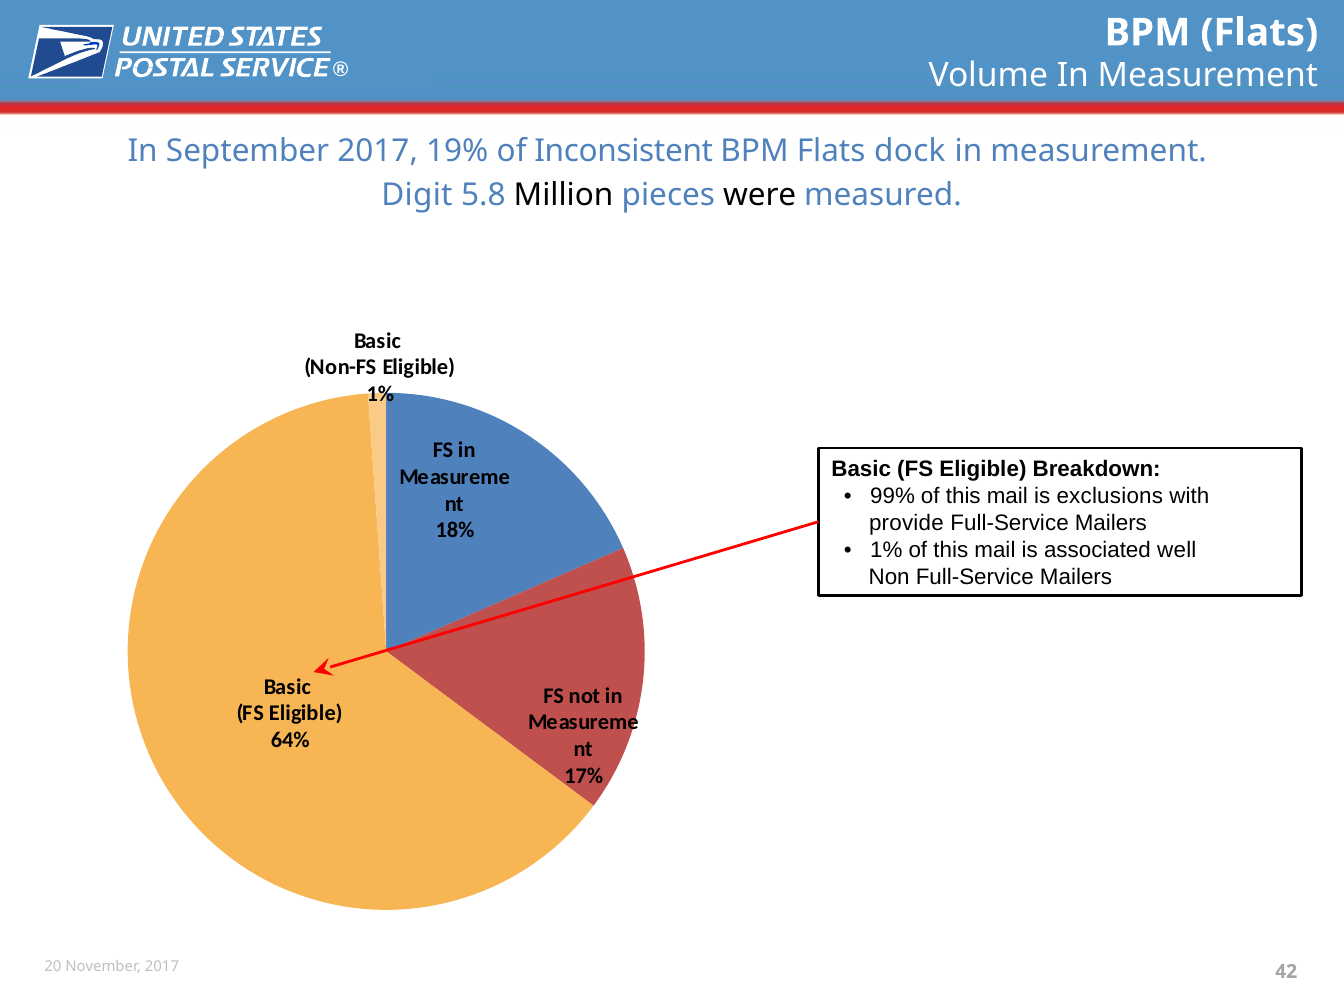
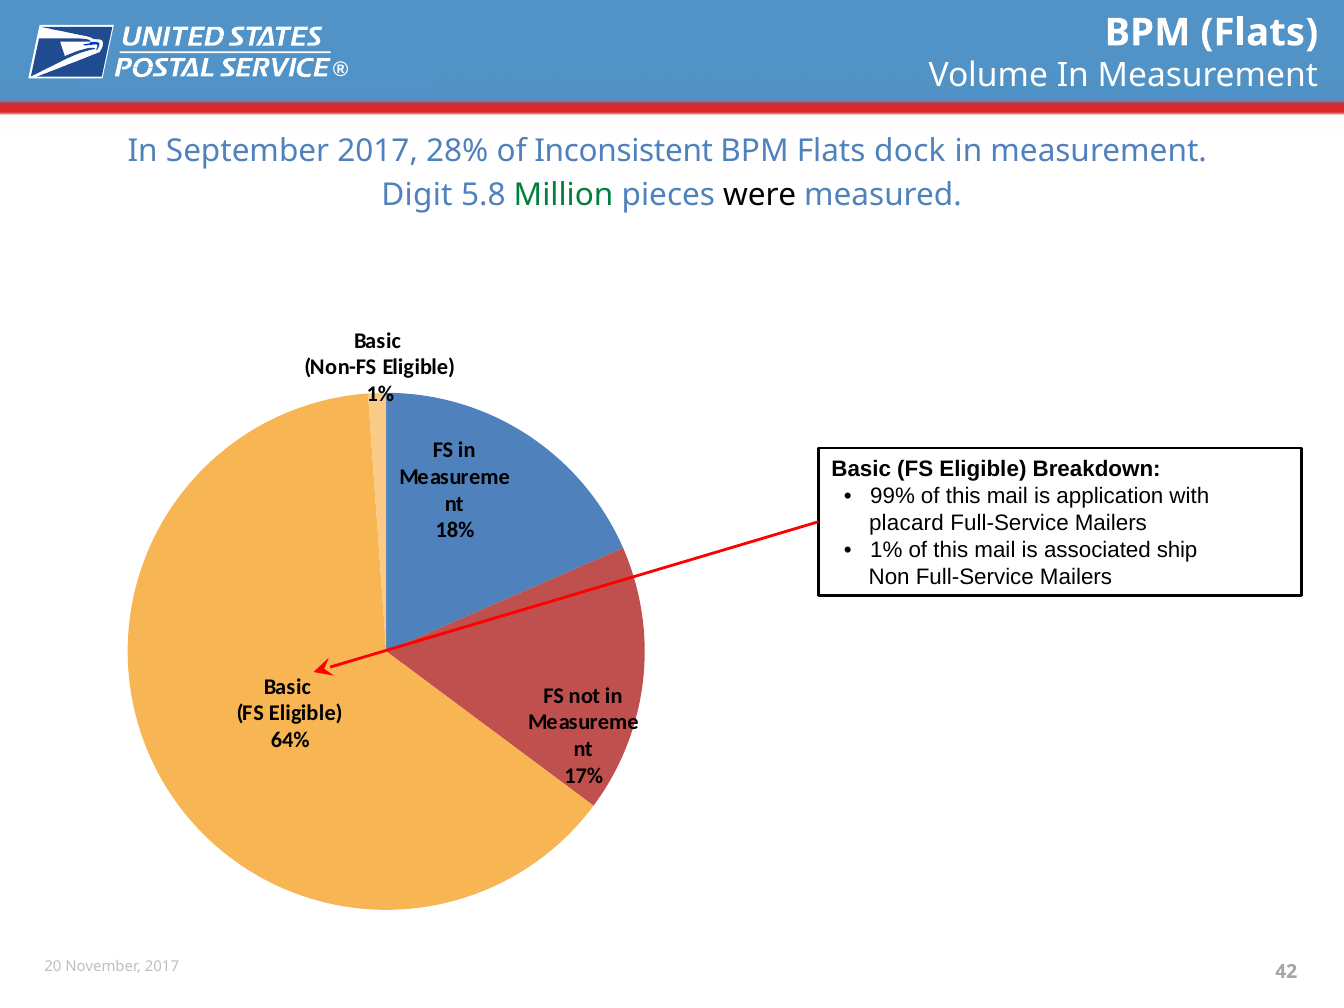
19%: 19% -> 28% (457, 151)
Million colour: black -> green (564, 195)
exclusions: exclusions -> application (1110, 496)
provide: provide -> placard (906, 523)
well: well -> ship (1177, 550)
